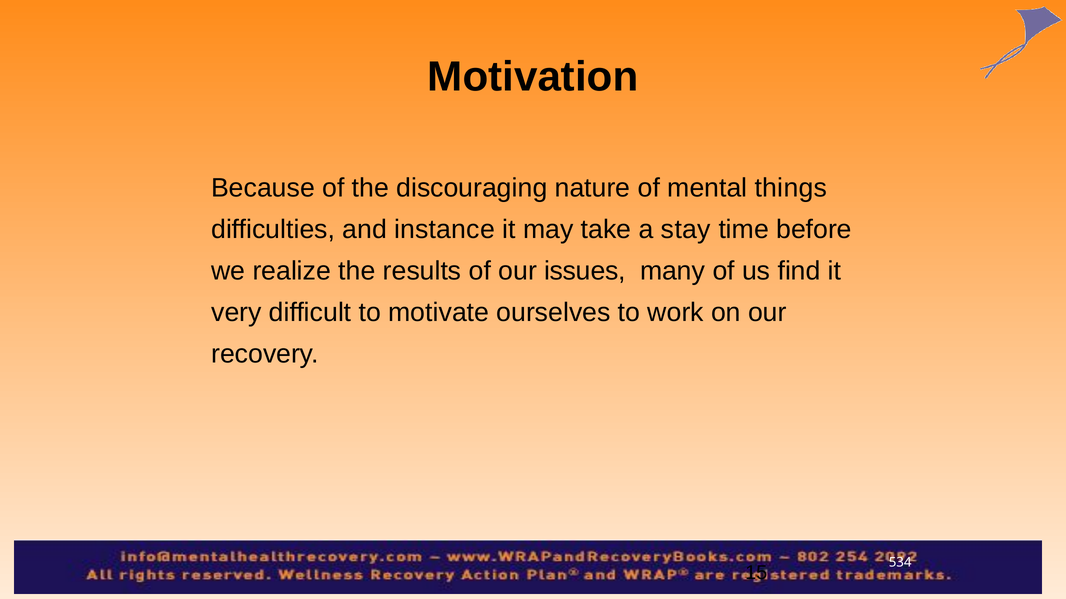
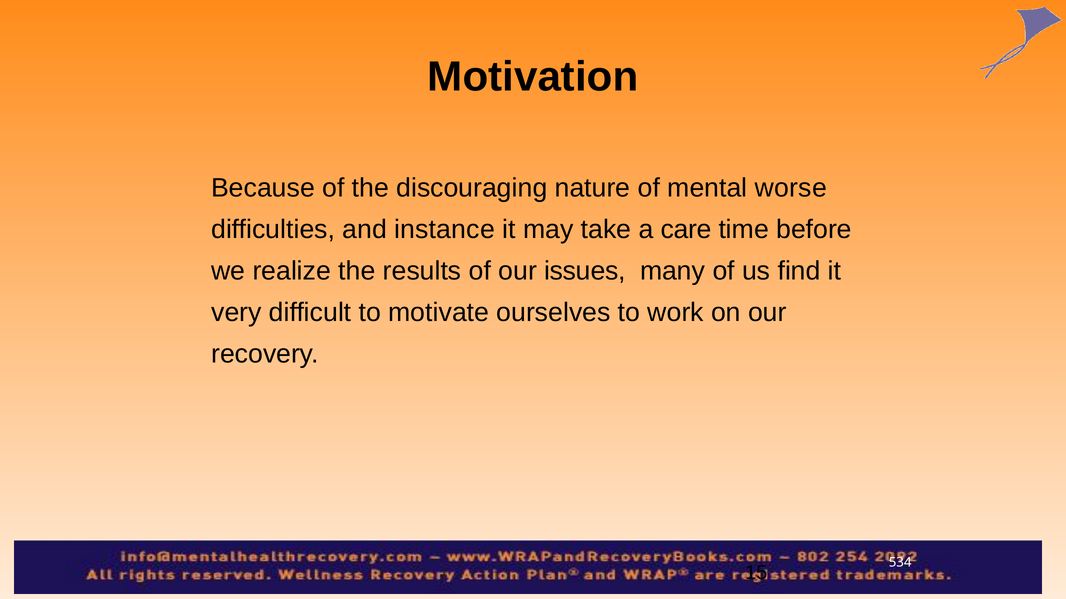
things: things -> worse (791, 188)
stay: stay -> care (686, 230)
